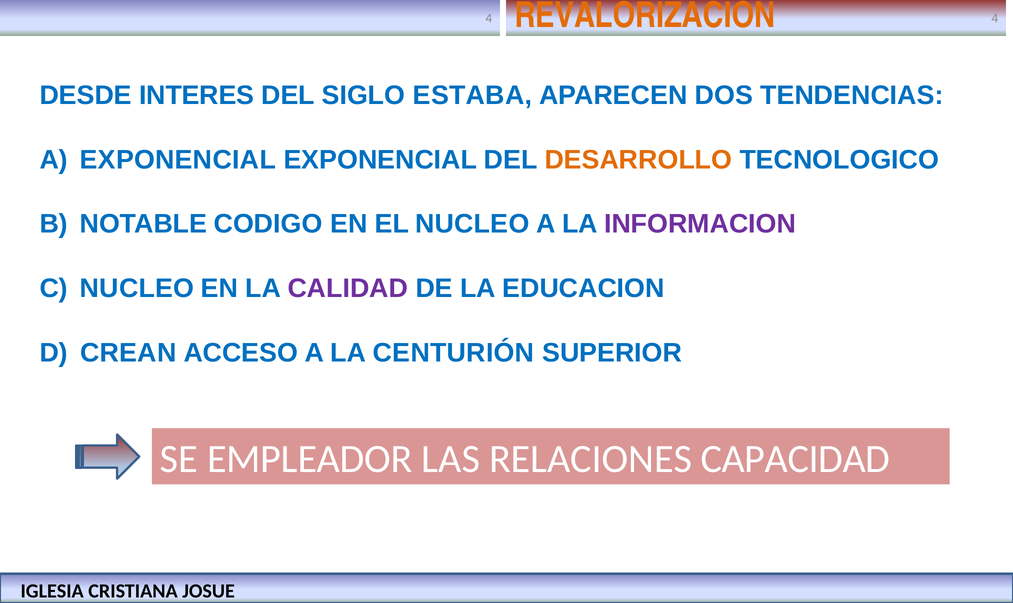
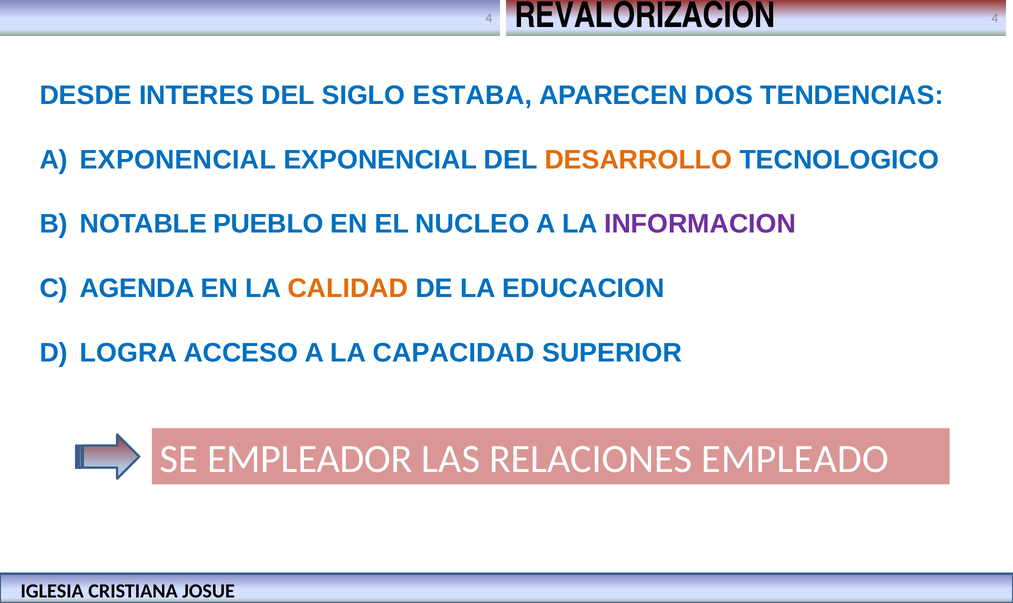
REVALORIZACION colour: orange -> black (645, 16)
CODIGO: CODIGO -> PUEBLO (268, 224)
NUCLEO: NUCLEO -> AGENDA (137, 288)
CALIDAD colour: purple -> orange (348, 288)
CREAN: CREAN -> LOGRA (128, 353)
CENTURIÓN: CENTURIÓN -> CAPACIDAD (454, 353)
CAPACIDAD: CAPACIDAD -> EMPLEADO (795, 459)
